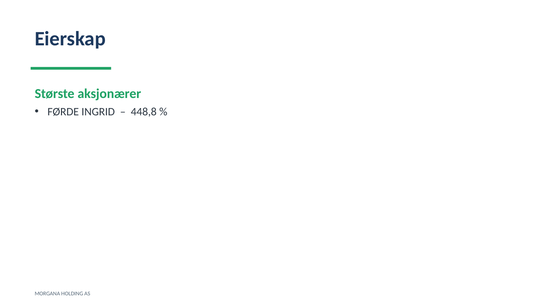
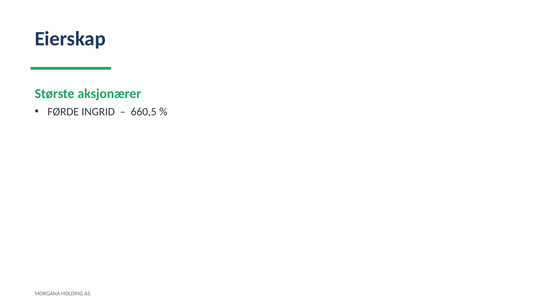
448,8: 448,8 -> 660,5 (144, 112)
